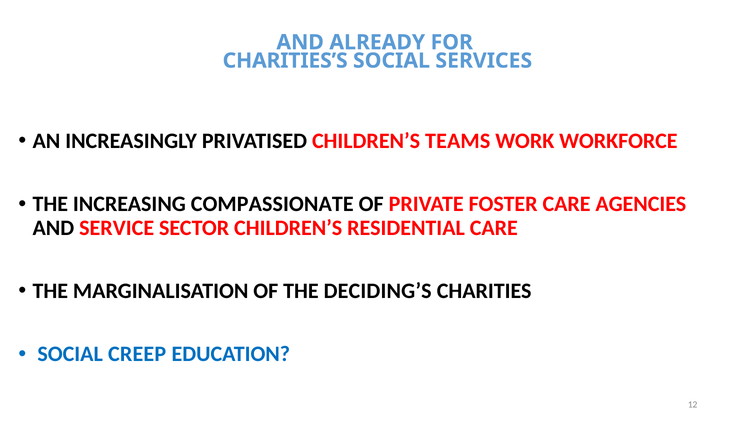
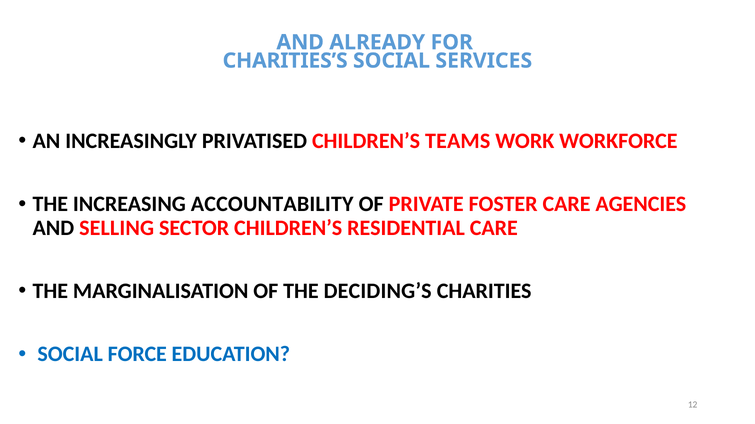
COMPASSIONATE: COMPASSIONATE -> ACCOUNTABILITY (272, 205)
SERVICE: SERVICE -> SELLING (117, 228)
CREEP: CREEP -> FORCE (137, 355)
